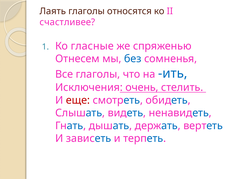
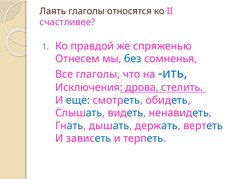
гласные: гласные -> правдой (92, 46)
очень: очень -> дрова (142, 87)
еще colour: red -> blue (78, 100)
